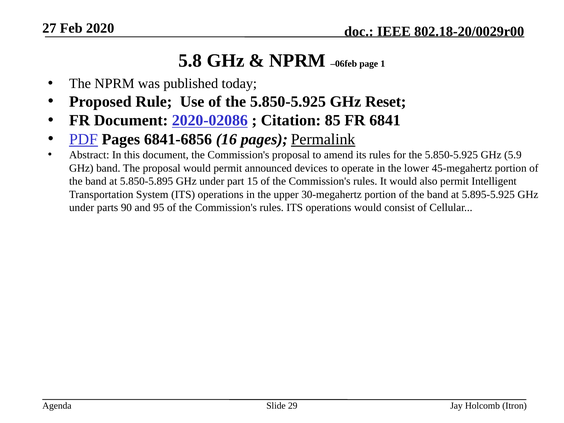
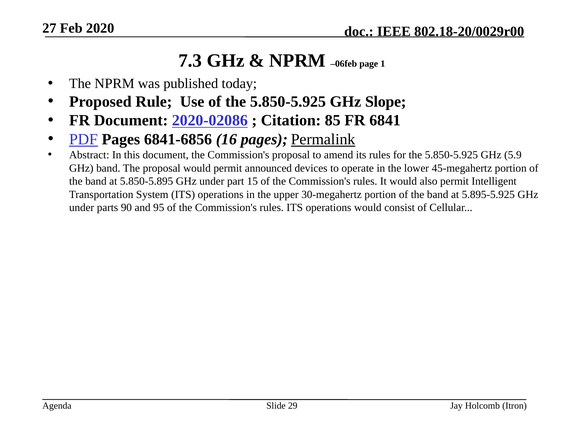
5.8: 5.8 -> 7.3 (190, 61)
Reset: Reset -> Slope (386, 102)
